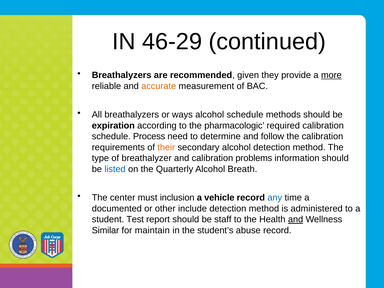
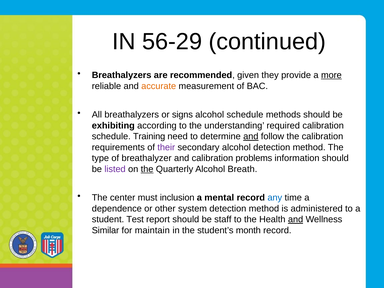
46-29: 46-29 -> 56-29 (172, 42)
ways: ways -> signs (182, 115)
expiration: expiration -> exhibiting (113, 126)
pharmacologic: pharmacologic -> understanding (234, 126)
Process: Process -> Training (149, 136)
and underline: none -> present (251, 136)
their colour: orange -> purple (166, 147)
listed colour: blue -> purple (115, 169)
the underline: none -> present (147, 169)
vehicle: vehicle -> mental (219, 198)
documented: documented -> dependence (117, 209)
include: include -> system (192, 209)
abuse: abuse -> month (248, 230)
